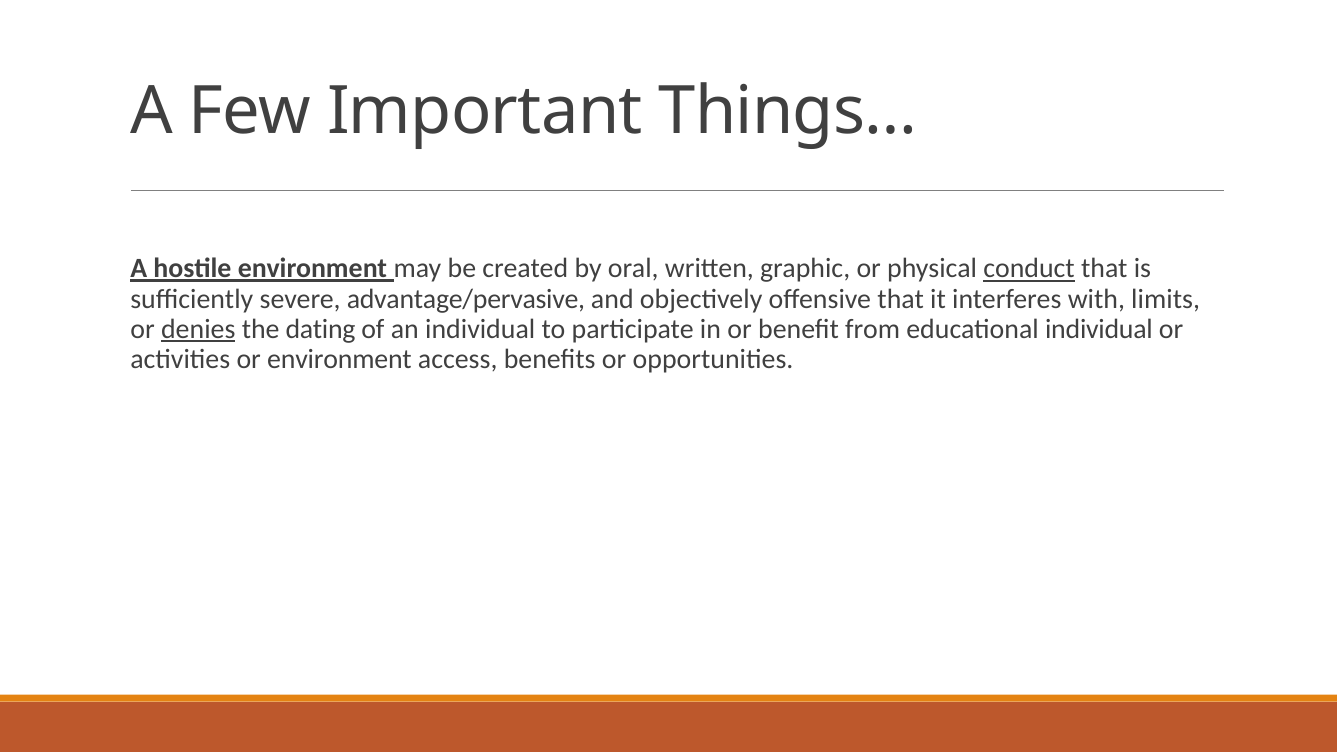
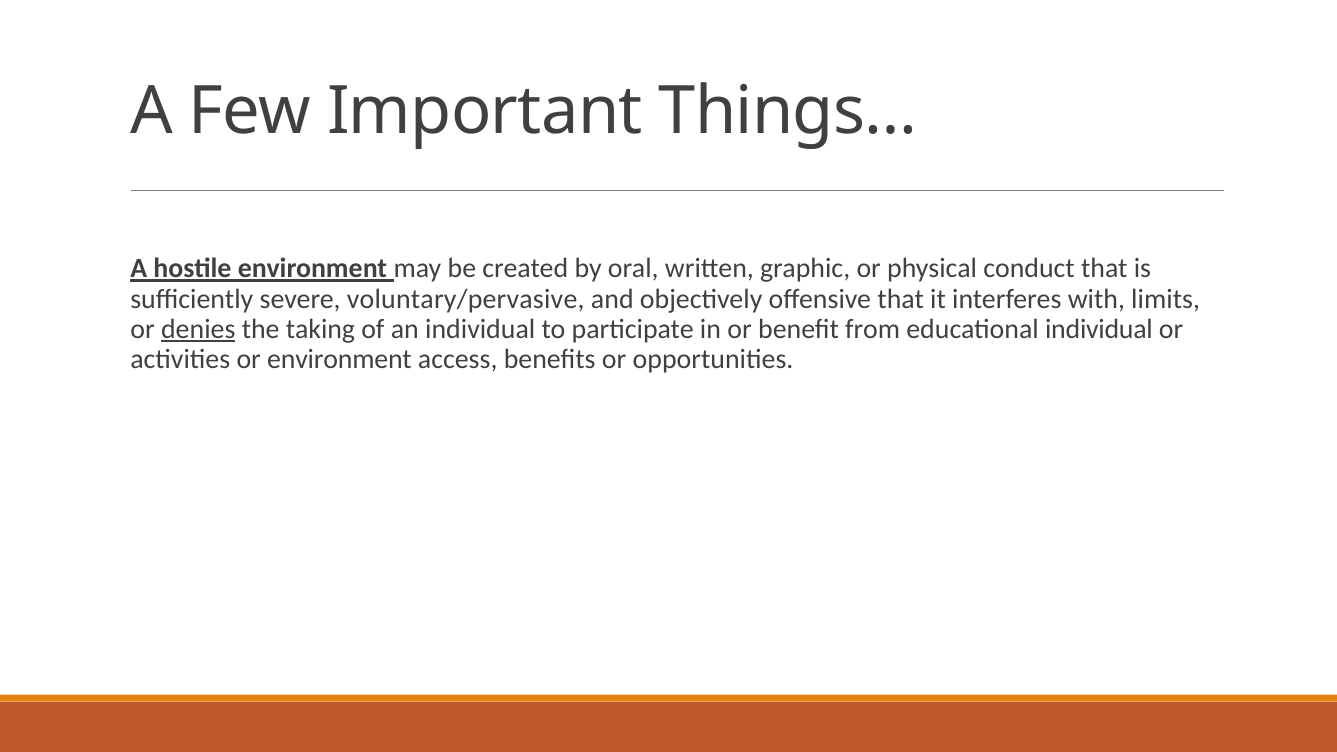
conduct underline: present -> none (1029, 269)
advantage/pervasive: advantage/pervasive -> voluntary/pervasive (466, 299)
dating: dating -> taking (320, 329)
